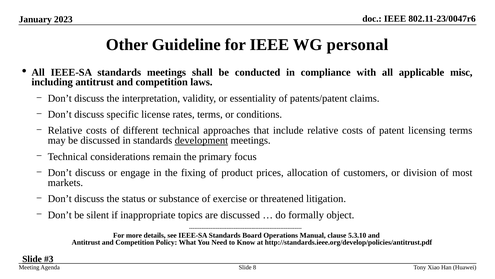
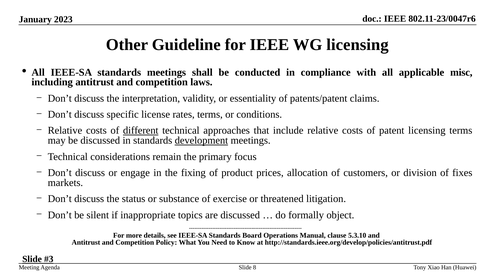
WG personal: personal -> licensing (358, 44)
different underline: none -> present (141, 130)
most: most -> fixes (462, 172)
